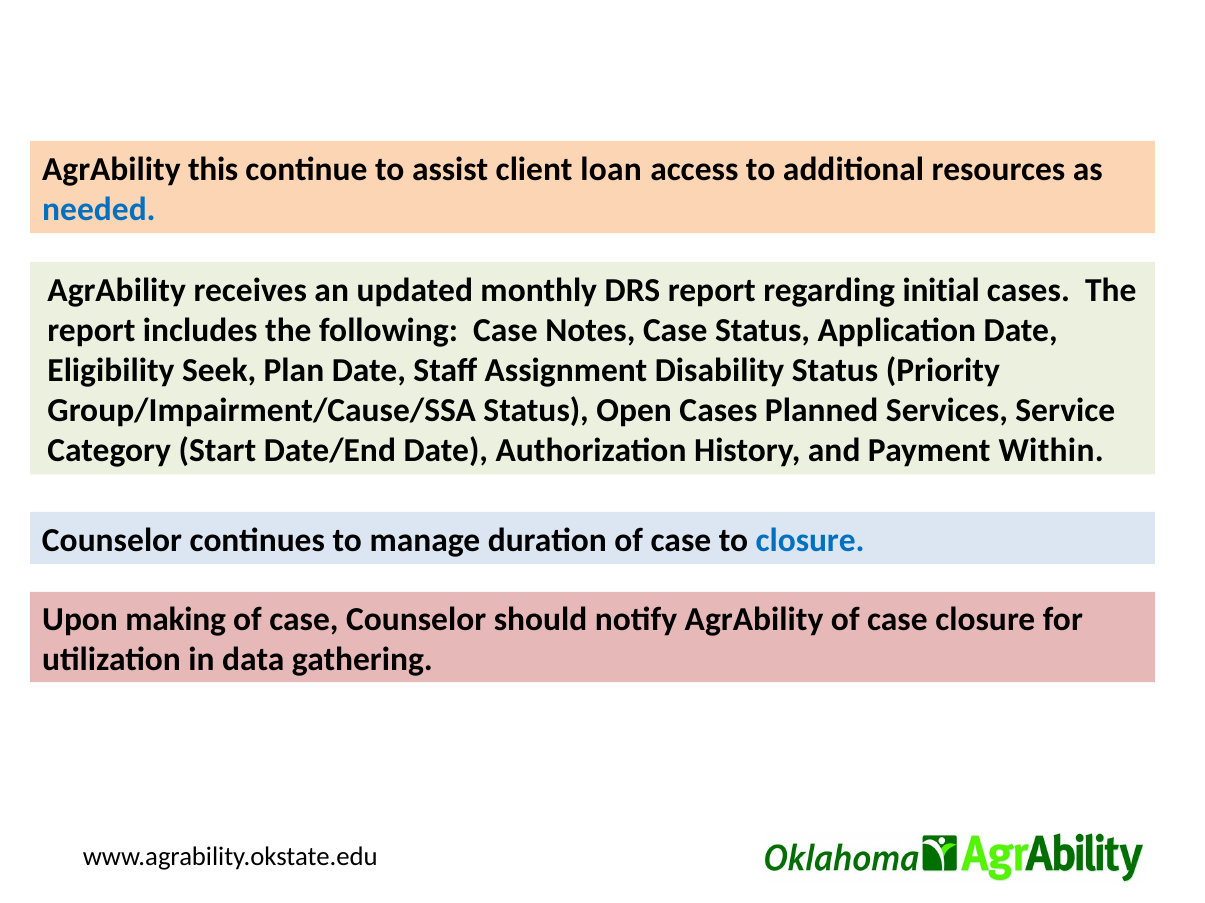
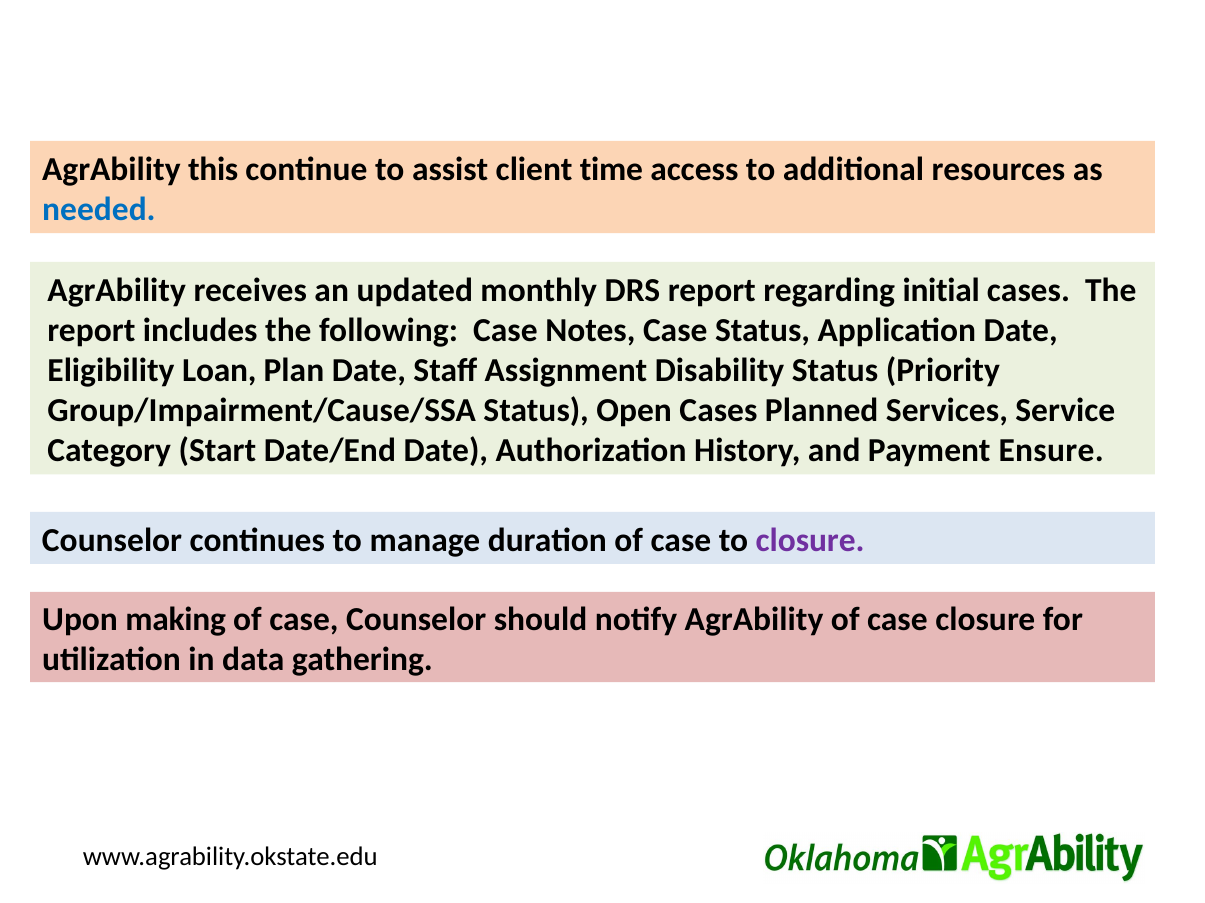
loan: loan -> time (611, 169)
Seek: Seek -> Loan (219, 371)
Within: Within -> Ensure (1051, 451)
closure colour: blue -> purple (810, 541)
